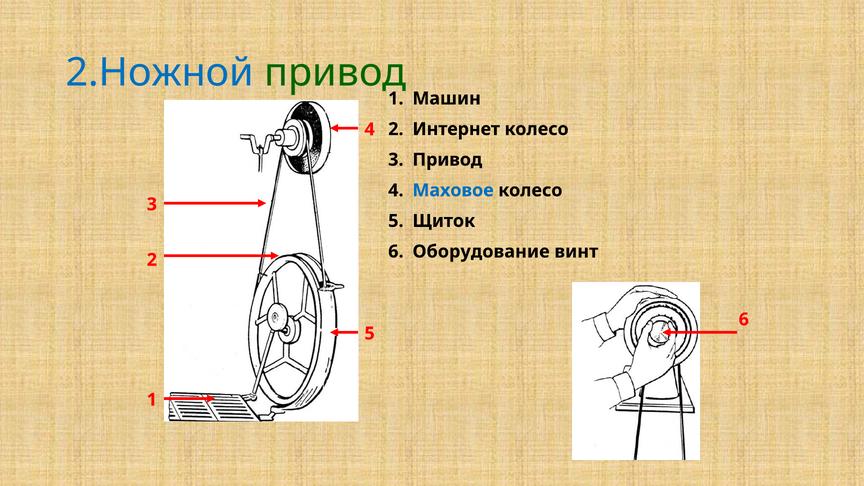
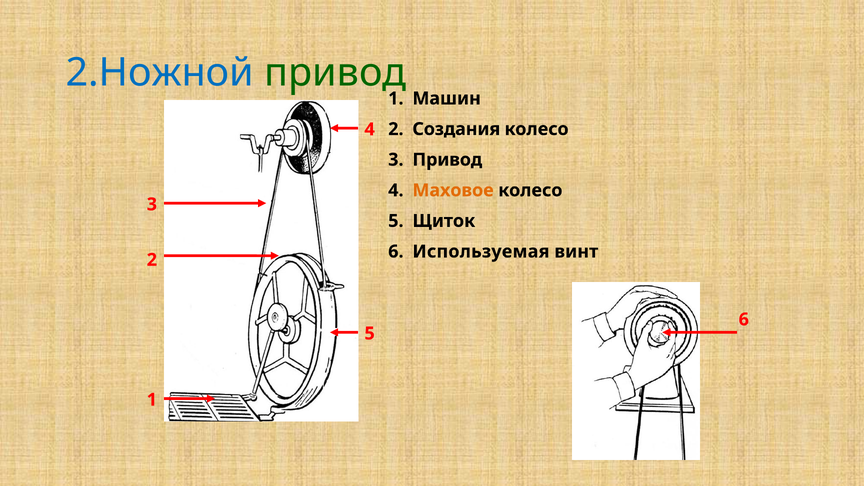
Интернет: Интернет -> Создания (456, 129)
Маховое colour: blue -> orange (453, 190)
Оборудование: Оборудование -> Используемая (481, 252)
